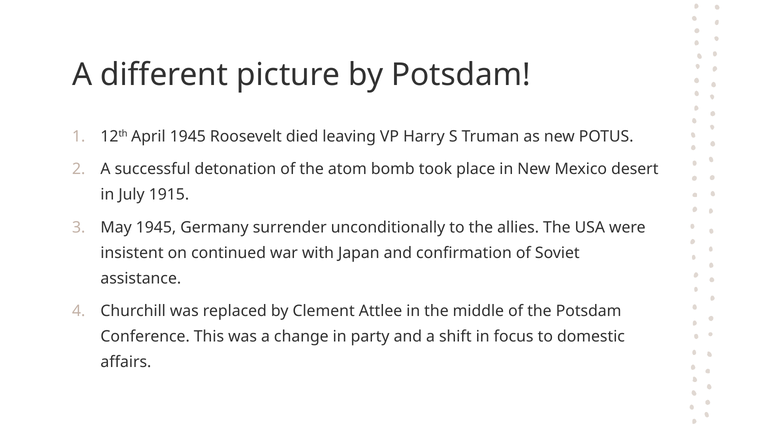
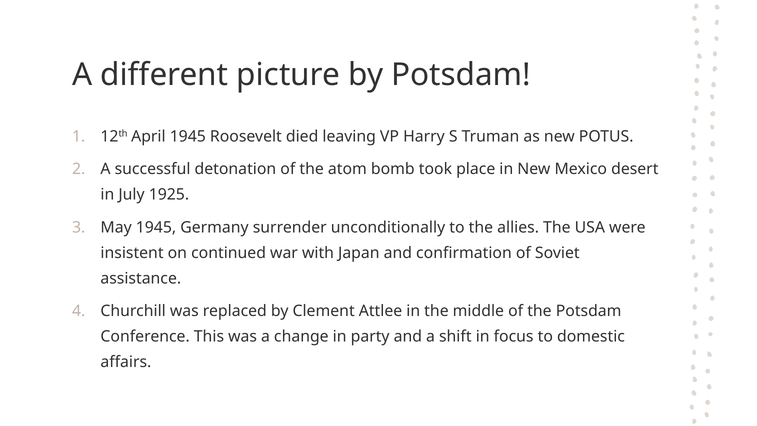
1915: 1915 -> 1925 (169, 195)
